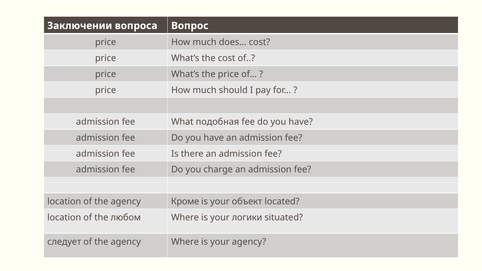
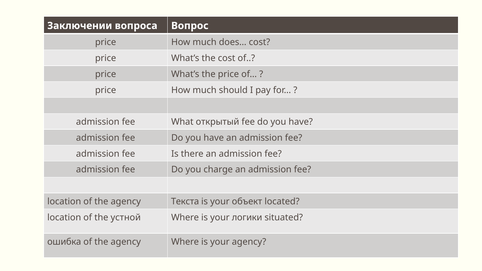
подобная: подобная -> открытый (218, 122)
Кроме: Кроме -> Текста (185, 202)
любом: любом -> устной (126, 217)
следует: следует -> ошибка (64, 242)
